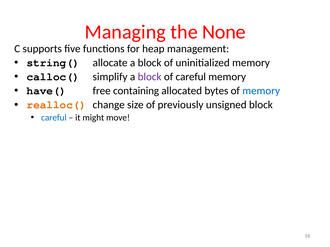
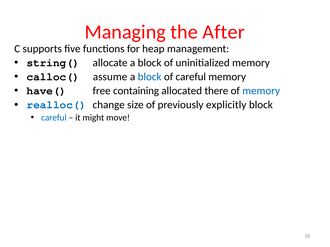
None: None -> After (224, 32)
simplify: simplify -> assume (110, 77)
block colour: purple -> blue (150, 77)
bytes: bytes -> there (216, 91)
realloc( colour: orange -> blue (56, 105)
unsigned: unsigned -> explicitly (226, 105)
